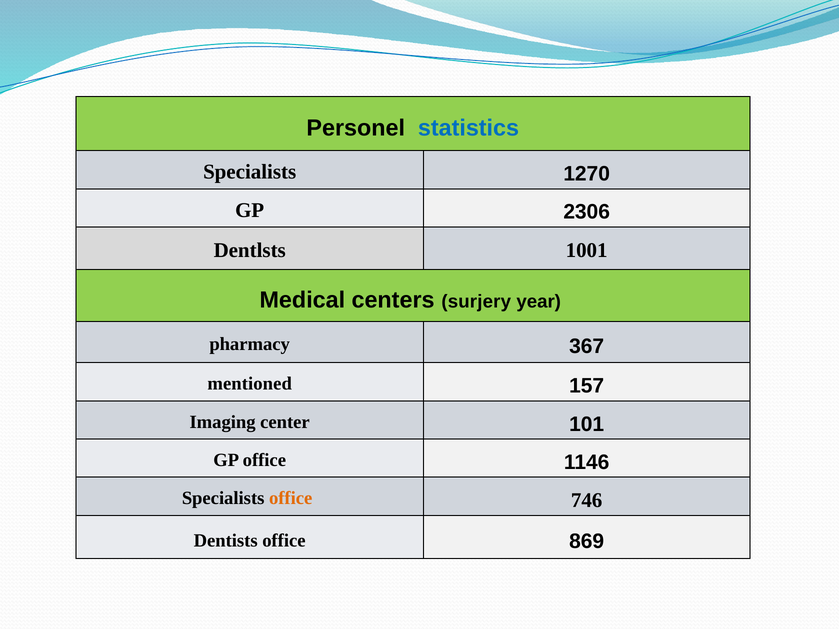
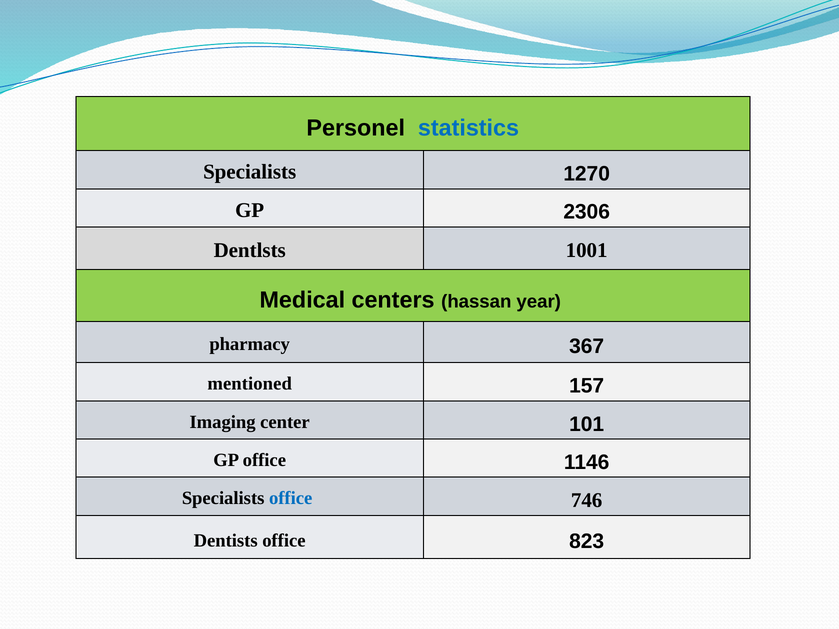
surjery: surjery -> hassan (476, 302)
office colour: orange -> blue (291, 499)
869: 869 -> 823 (587, 541)
